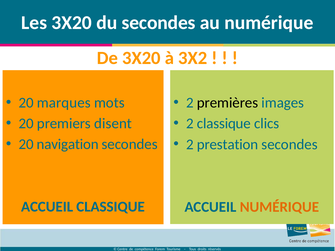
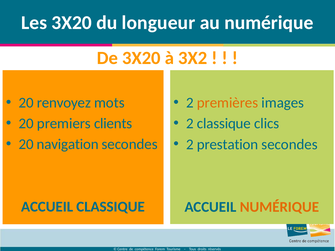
du secondes: secondes -> longueur (158, 23)
marques: marques -> renvoyez (64, 103)
premières colour: black -> orange (228, 103)
disent: disent -> clients (113, 124)
